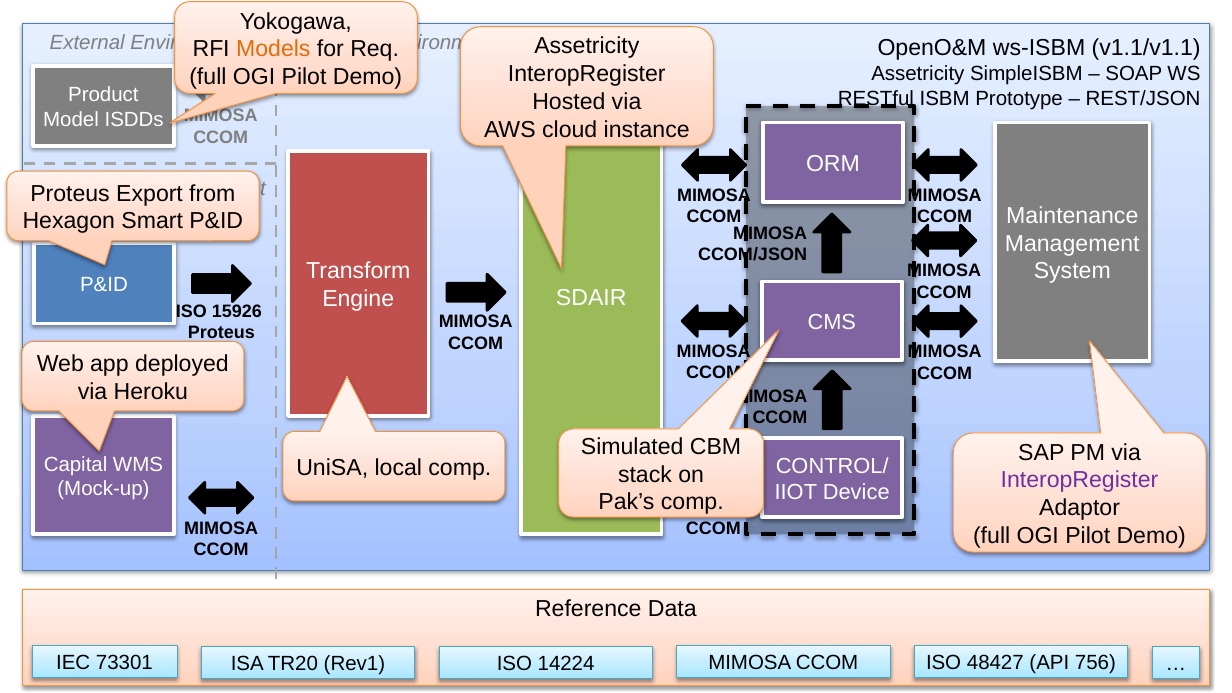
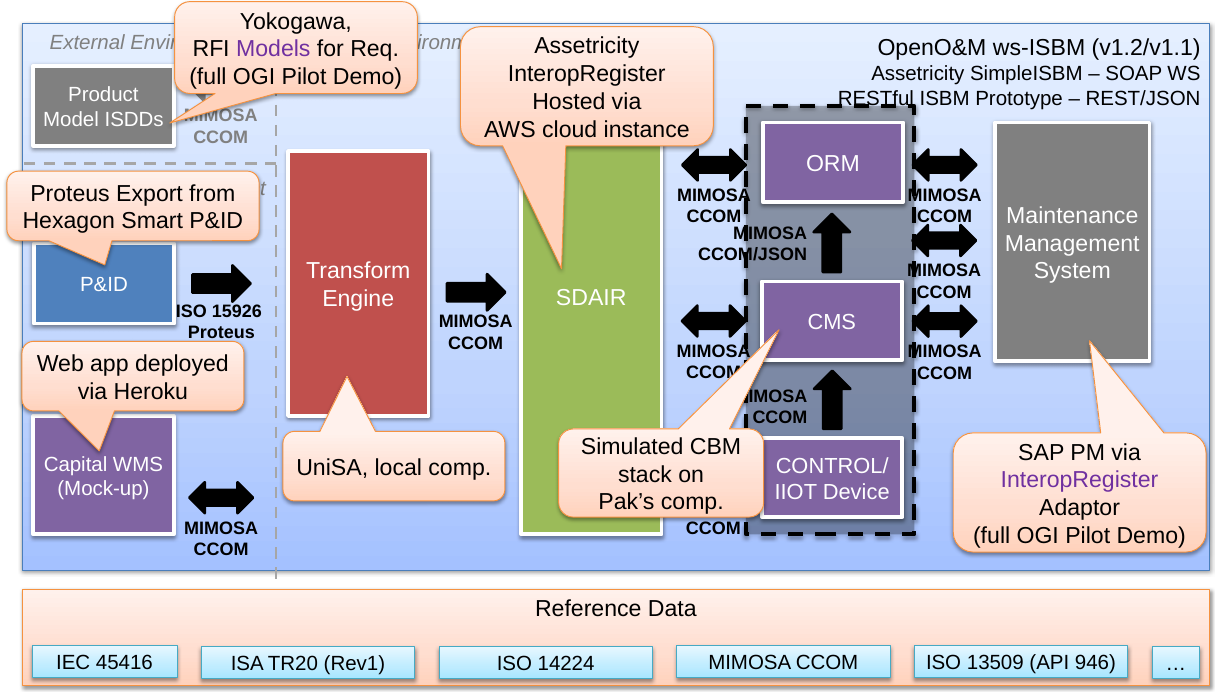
v1.1/v1.1: v1.1/v1.1 -> v1.2/v1.1 (1146, 48)
Models colour: orange -> purple (273, 49)
73301: 73301 -> 45416 (124, 663)
48427: 48427 -> 13509 (995, 663)
756: 756 -> 946 (1095, 663)
